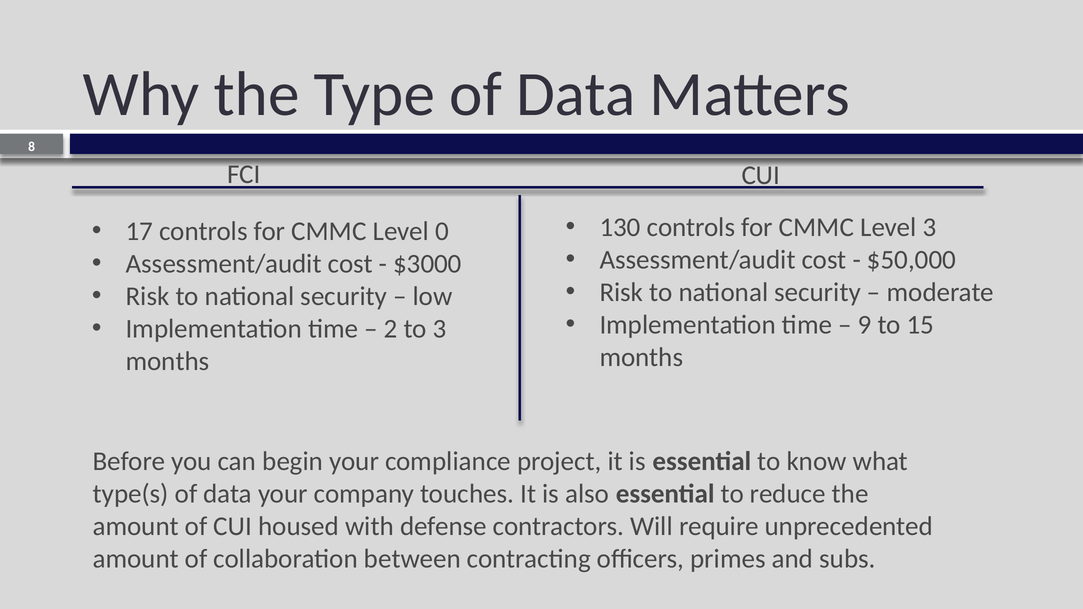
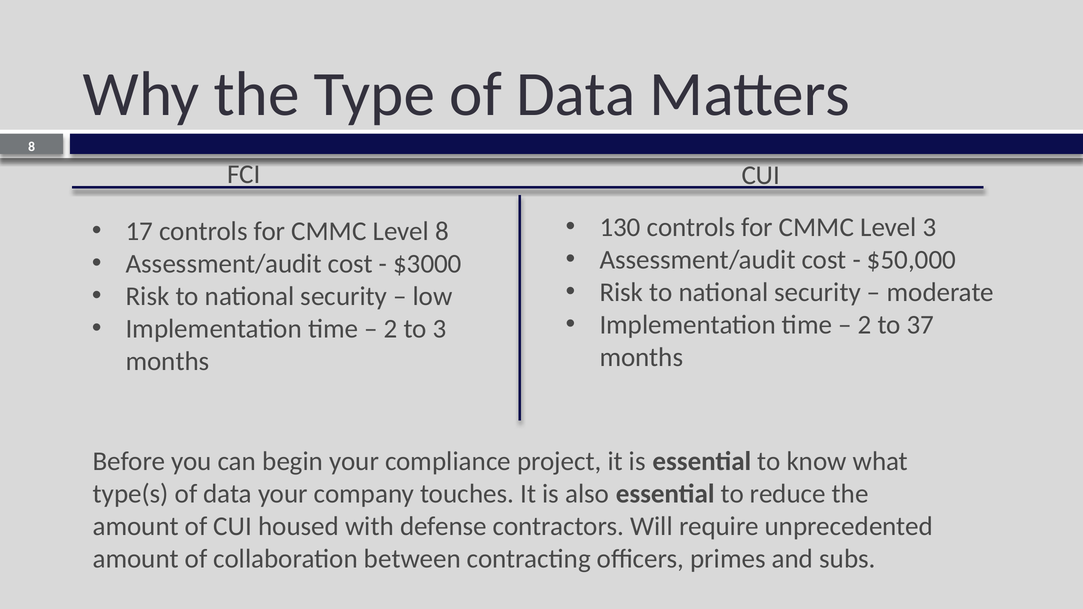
Level 0: 0 -> 8 (442, 231)
9: 9 -> 2 (865, 325)
15: 15 -> 37 (920, 325)
